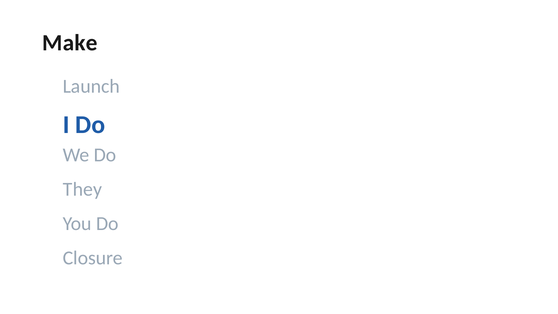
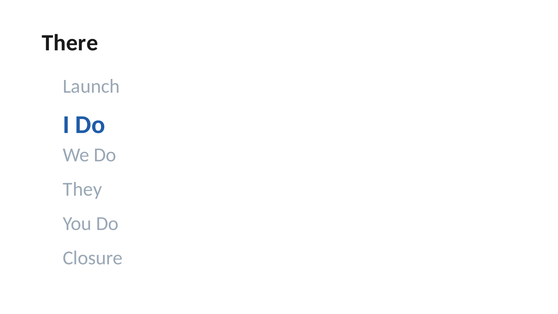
Make: Make -> There (70, 43)
